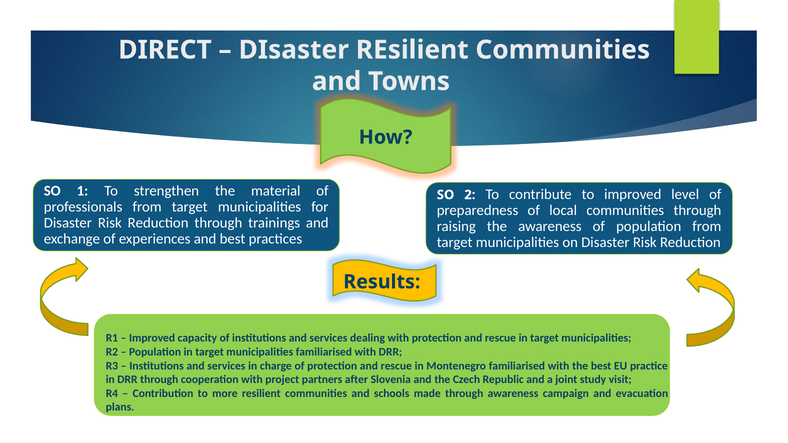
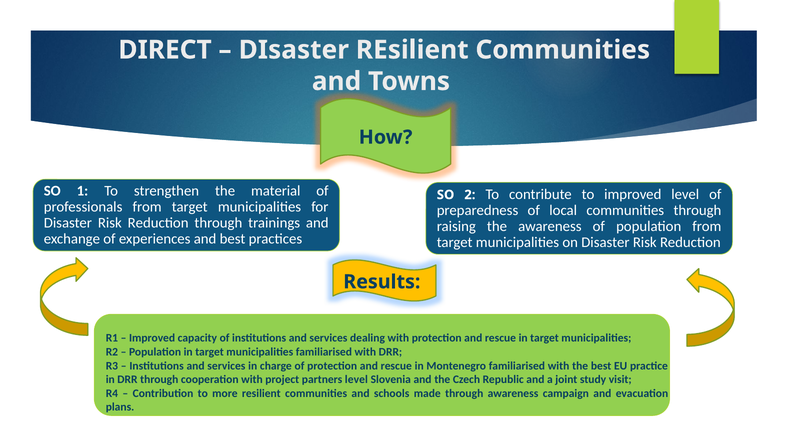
partners after: after -> level (356, 380)
